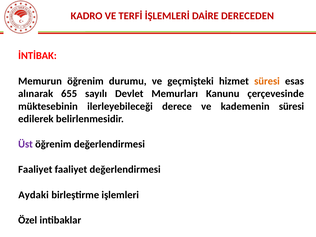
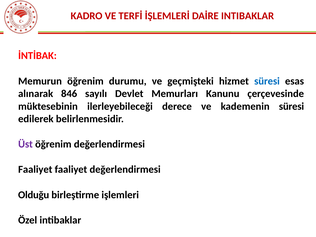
DAİRE DERECEDEN: DERECEDEN -> INTIBAKLAR (248, 16)
süresi colour: orange -> blue (267, 81)
655: 655 -> 846 (69, 94)
Aydaki: Aydaki -> Olduğu (34, 195)
